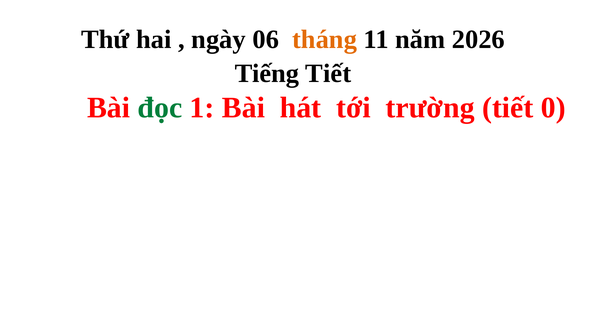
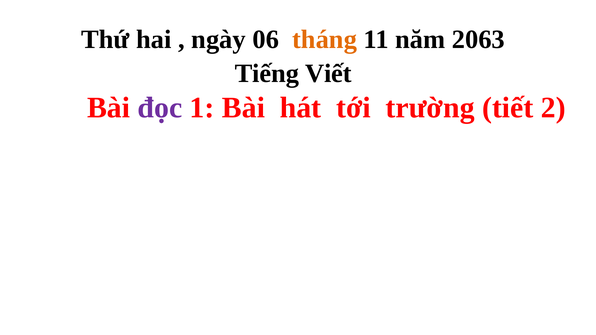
2026: 2026 -> 2063 (478, 40)
Tiếng Tiết: Tiết -> Viết (328, 74)
đọc colour: green -> purple (160, 108)
0: 0 -> 2 (553, 108)
